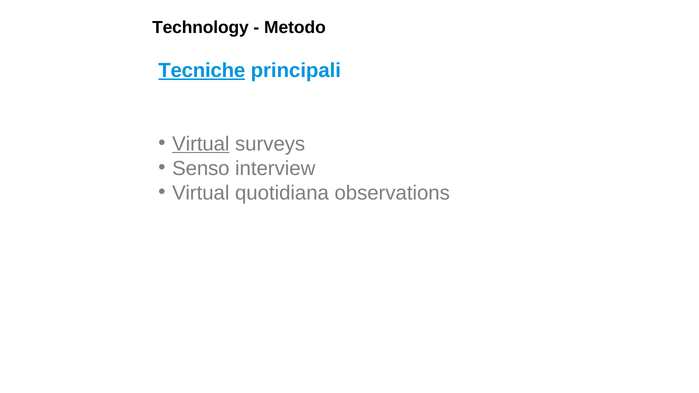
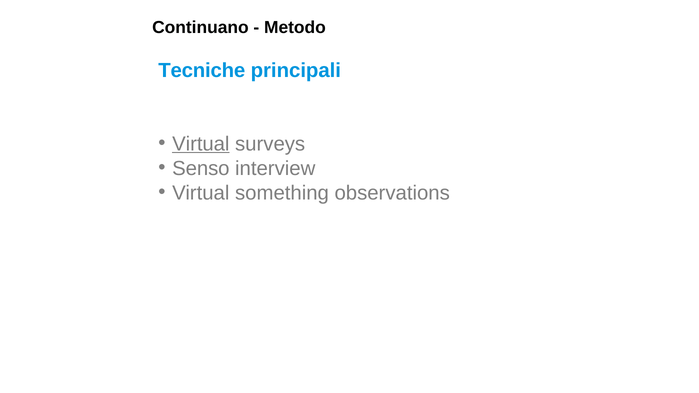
Technology: Technology -> Continuano (200, 28)
Tecniche underline: present -> none (202, 70)
quotidiana: quotidiana -> something (282, 193)
